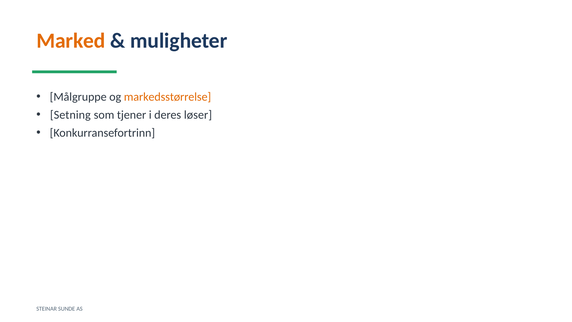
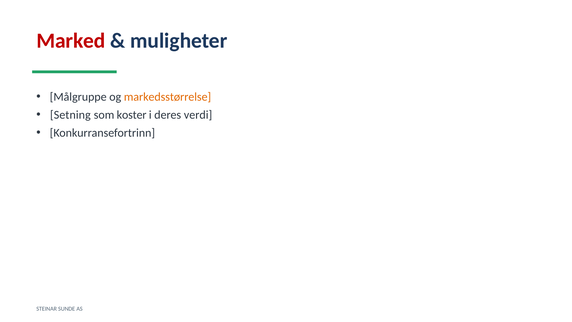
Marked colour: orange -> red (71, 41)
tjener: tjener -> koster (132, 115)
løser: løser -> verdi (198, 115)
